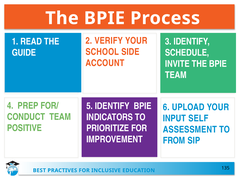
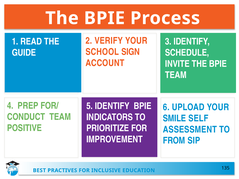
SIDE: SIDE -> SIGN (131, 52)
INPUT: INPUT -> SMILE (174, 118)
